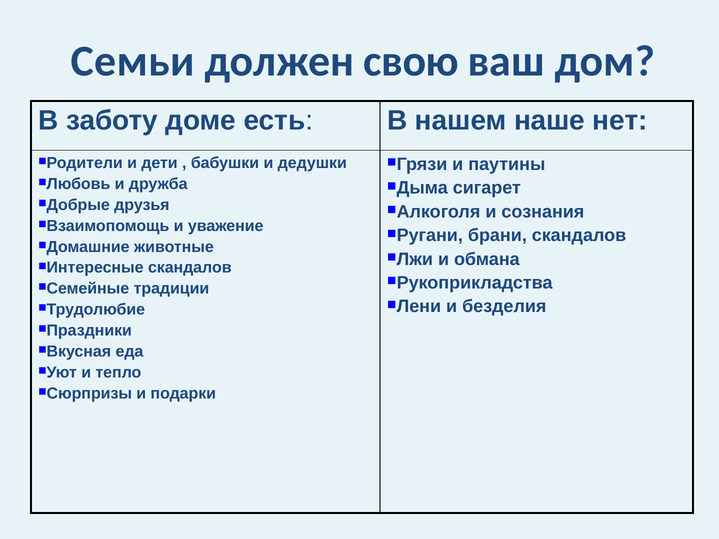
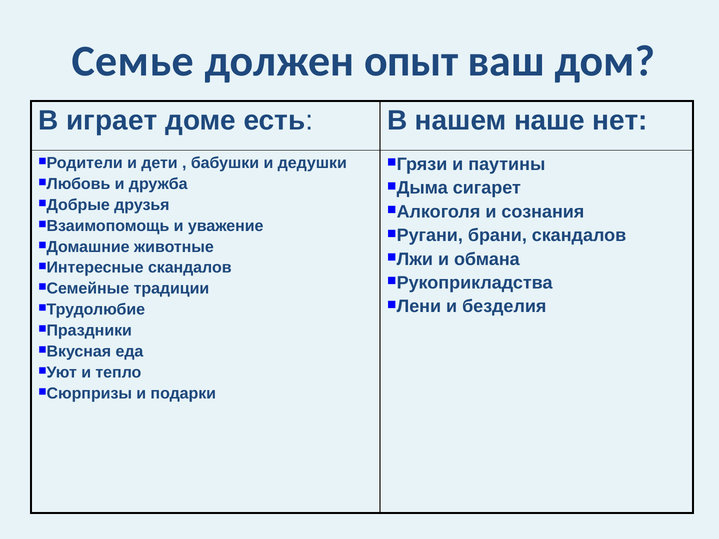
Семьи: Семьи -> Семье (133, 61)
свою: свою -> опыт (411, 61)
заботу: заботу -> играет (112, 121)
